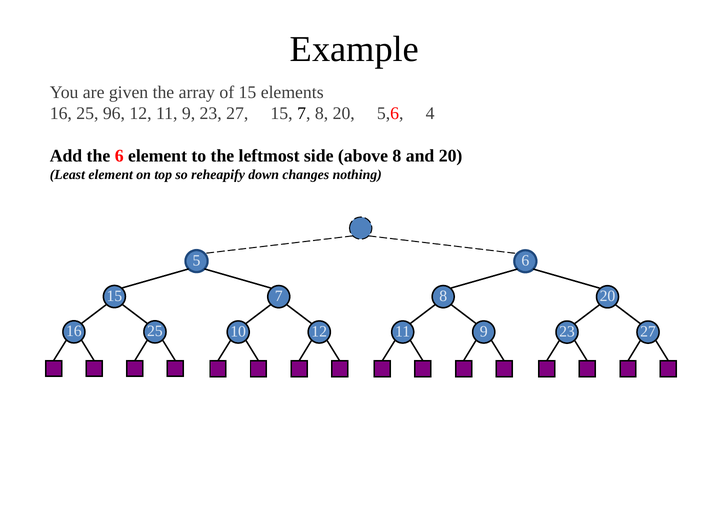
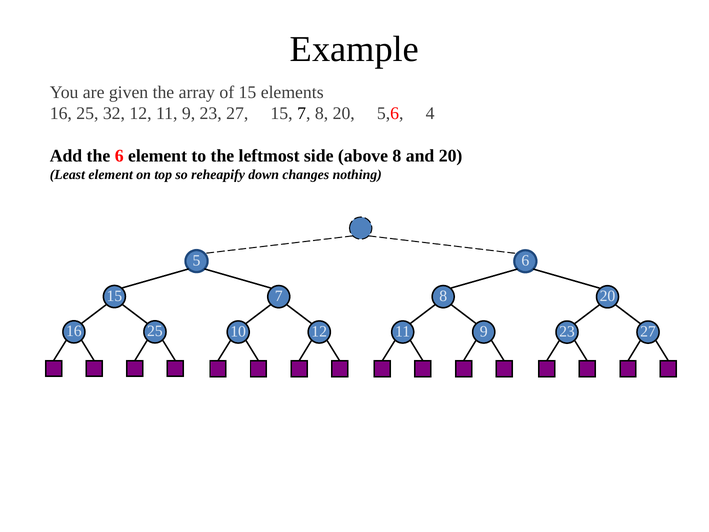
96: 96 -> 32 (114, 113)
